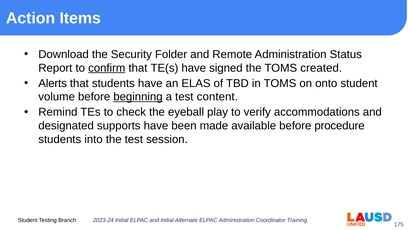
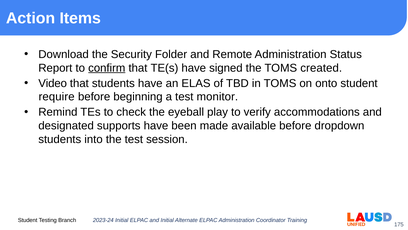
Alerts: Alerts -> Video (53, 83)
volume: volume -> require (57, 97)
beginning underline: present -> none (138, 97)
content: content -> monitor (217, 97)
procedure: procedure -> dropdown (339, 126)
